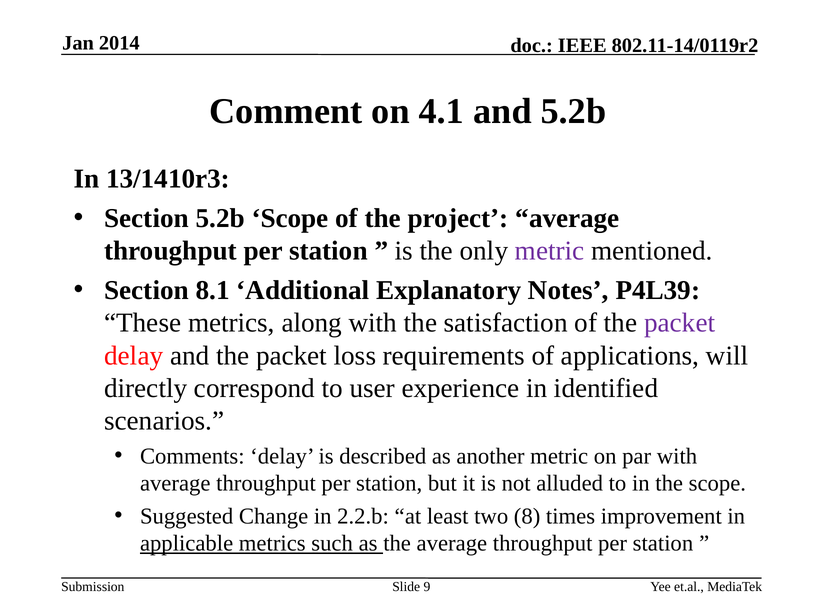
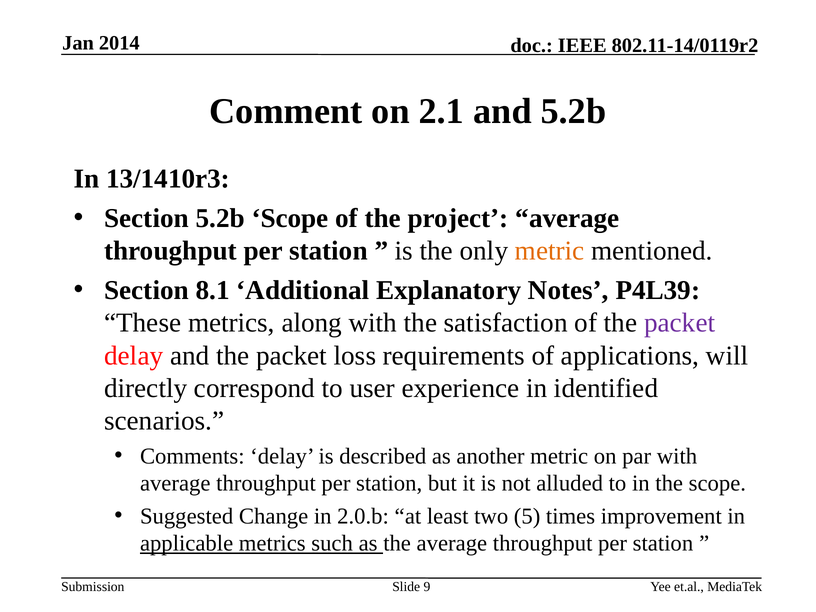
4.1: 4.1 -> 2.1 (441, 111)
metric colour: purple -> orange (550, 251)
2.2.b: 2.2.b -> 2.0.b (363, 516)
8: 8 -> 5 (527, 516)
